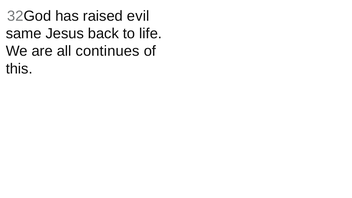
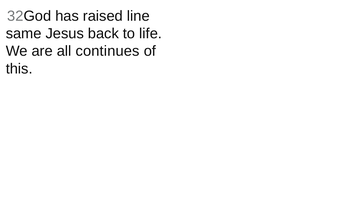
evil: evil -> line (138, 16)
